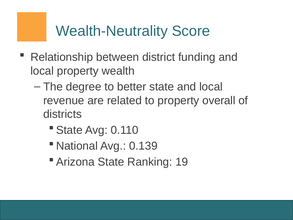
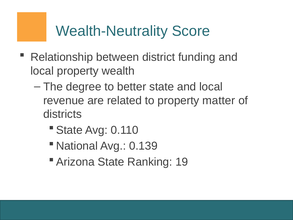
overall: overall -> matter (219, 100)
